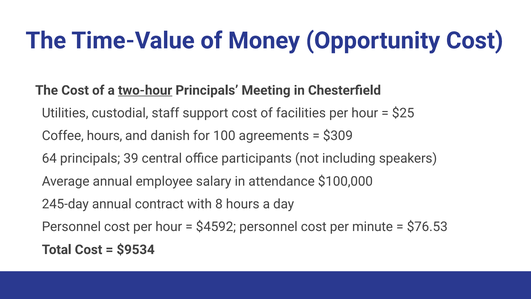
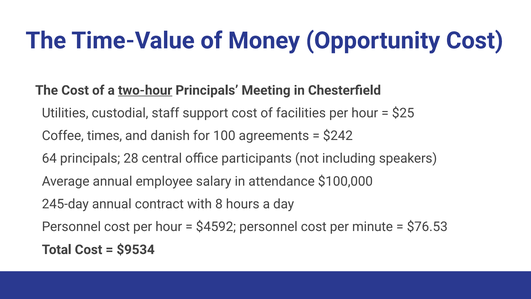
Coffee hours: hours -> times (105, 136)
$309: $309 -> $242 (338, 136)
39: 39 -> 28 (131, 158)
